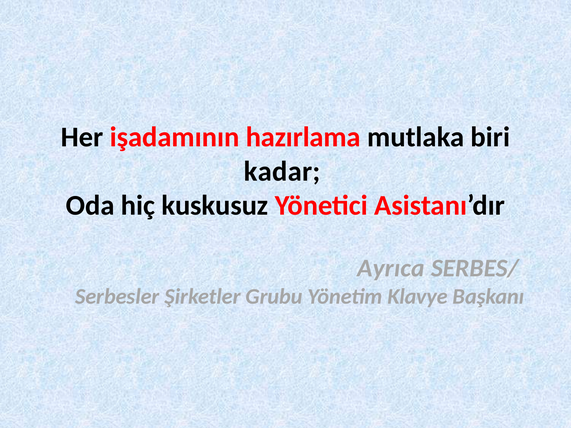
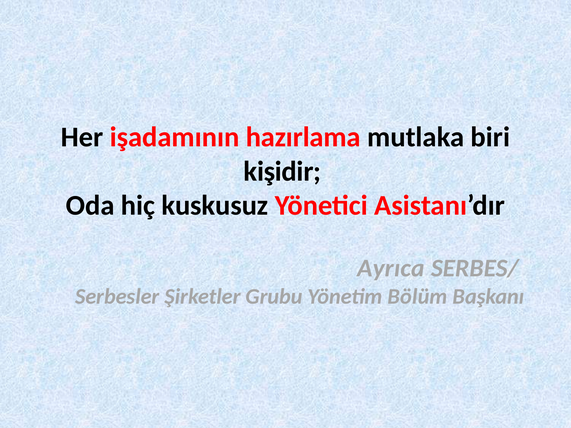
kadar: kadar -> kişidir (282, 171)
Klavye: Klavye -> Bölüm (417, 297)
